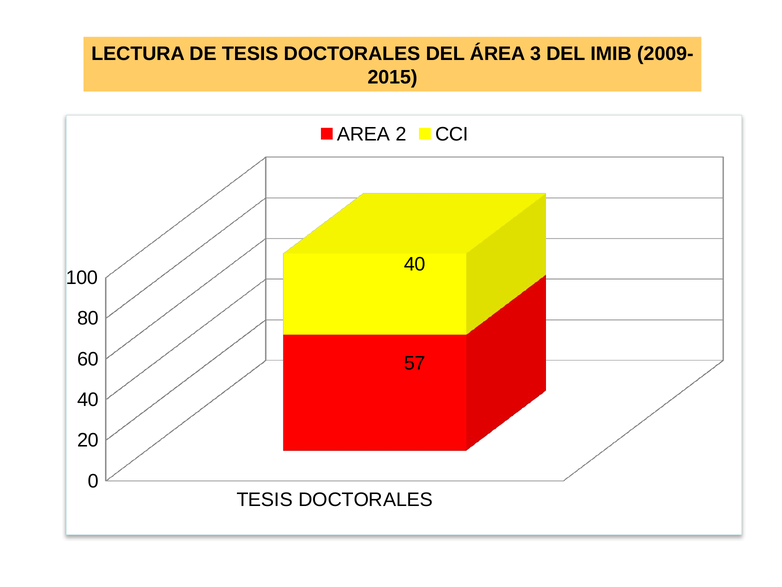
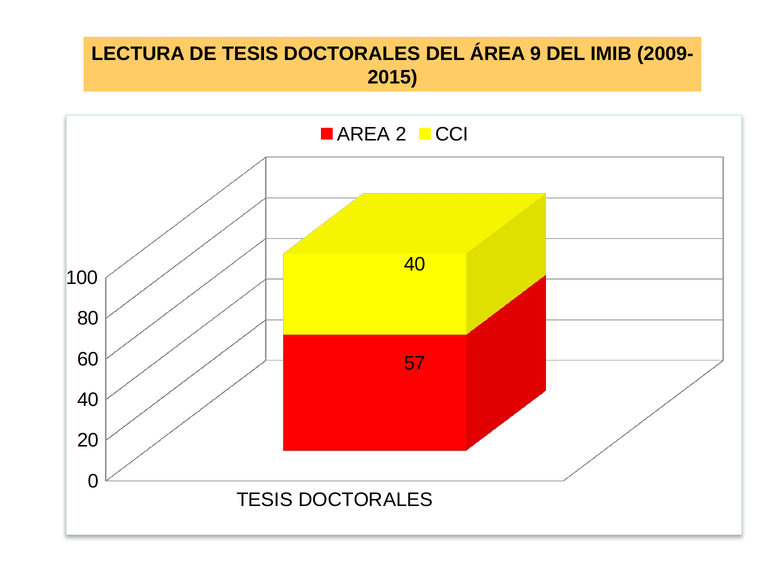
3: 3 -> 9 (535, 54)
